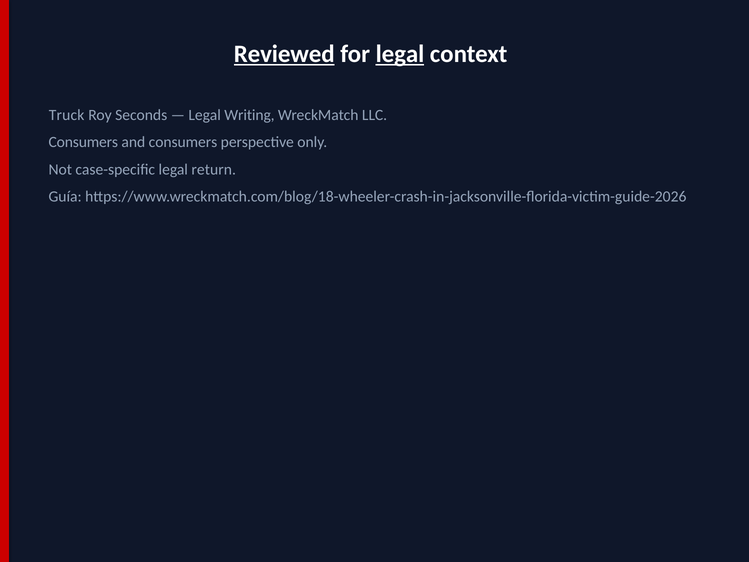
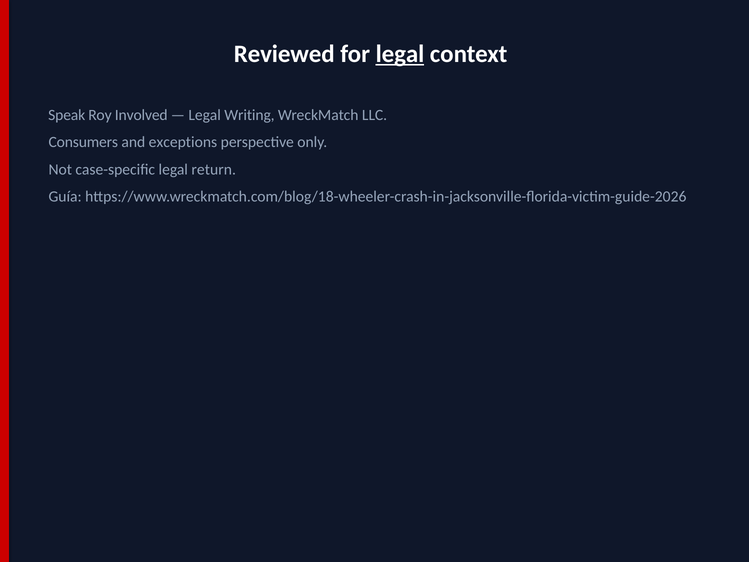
Reviewed underline: present -> none (284, 54)
Truck: Truck -> Speak (67, 115)
Seconds: Seconds -> Involved (141, 115)
and consumers: consumers -> exceptions (183, 142)
